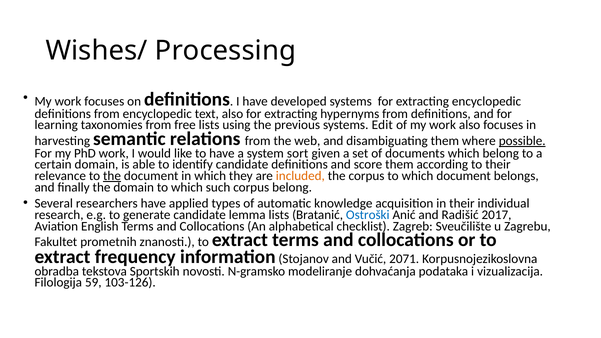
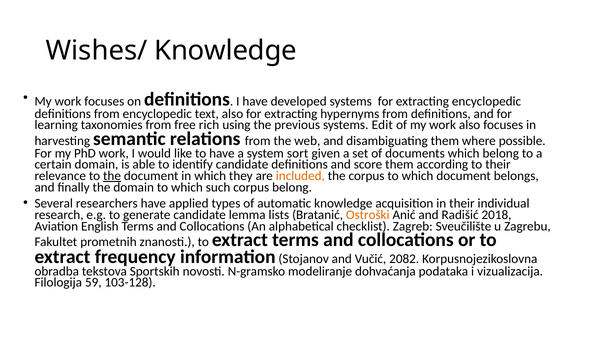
Wishes/ Processing: Processing -> Knowledge (226, 50)
free lists: lists -> rich (209, 125)
possible underline: present -> none (522, 141)
Ostroški colour: blue -> orange (368, 215)
2017: 2017 -> 2018 (497, 215)
2071: 2071 -> 2082 (404, 259)
103-126: 103-126 -> 103-128 (130, 283)
